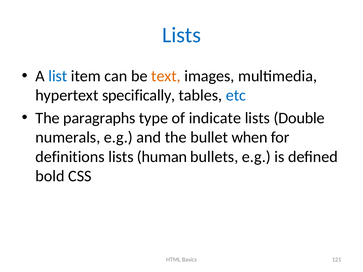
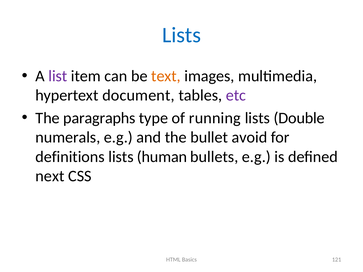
list colour: blue -> purple (58, 76)
specifically: specifically -> document (138, 96)
etc colour: blue -> purple (236, 96)
indicate: indicate -> running (215, 118)
when: when -> avoid (249, 137)
bold: bold -> next (50, 176)
